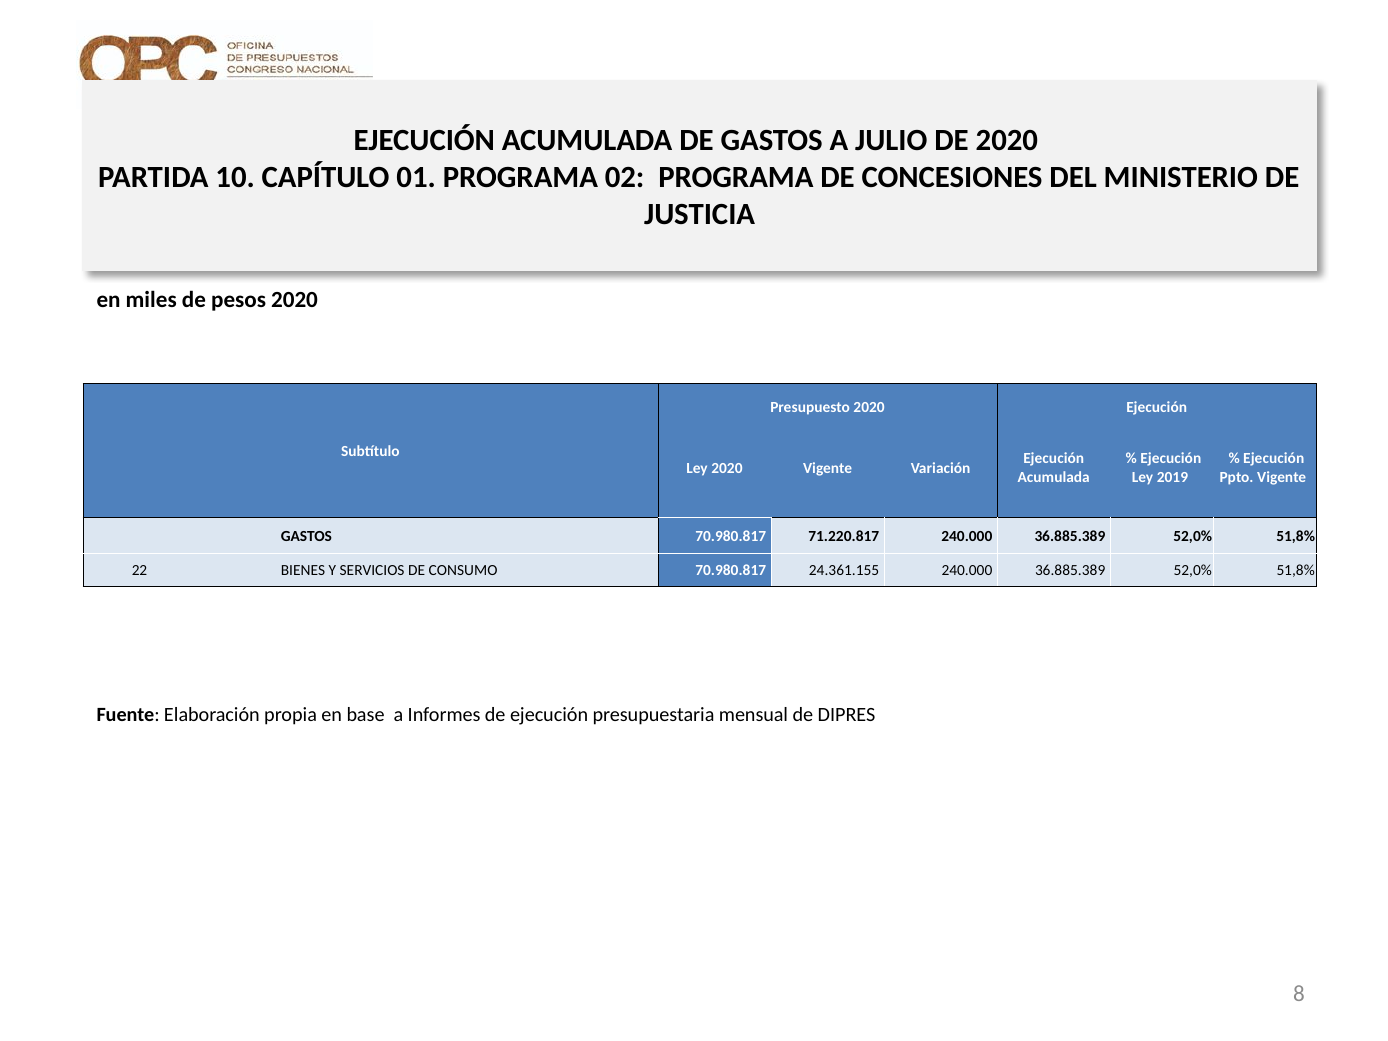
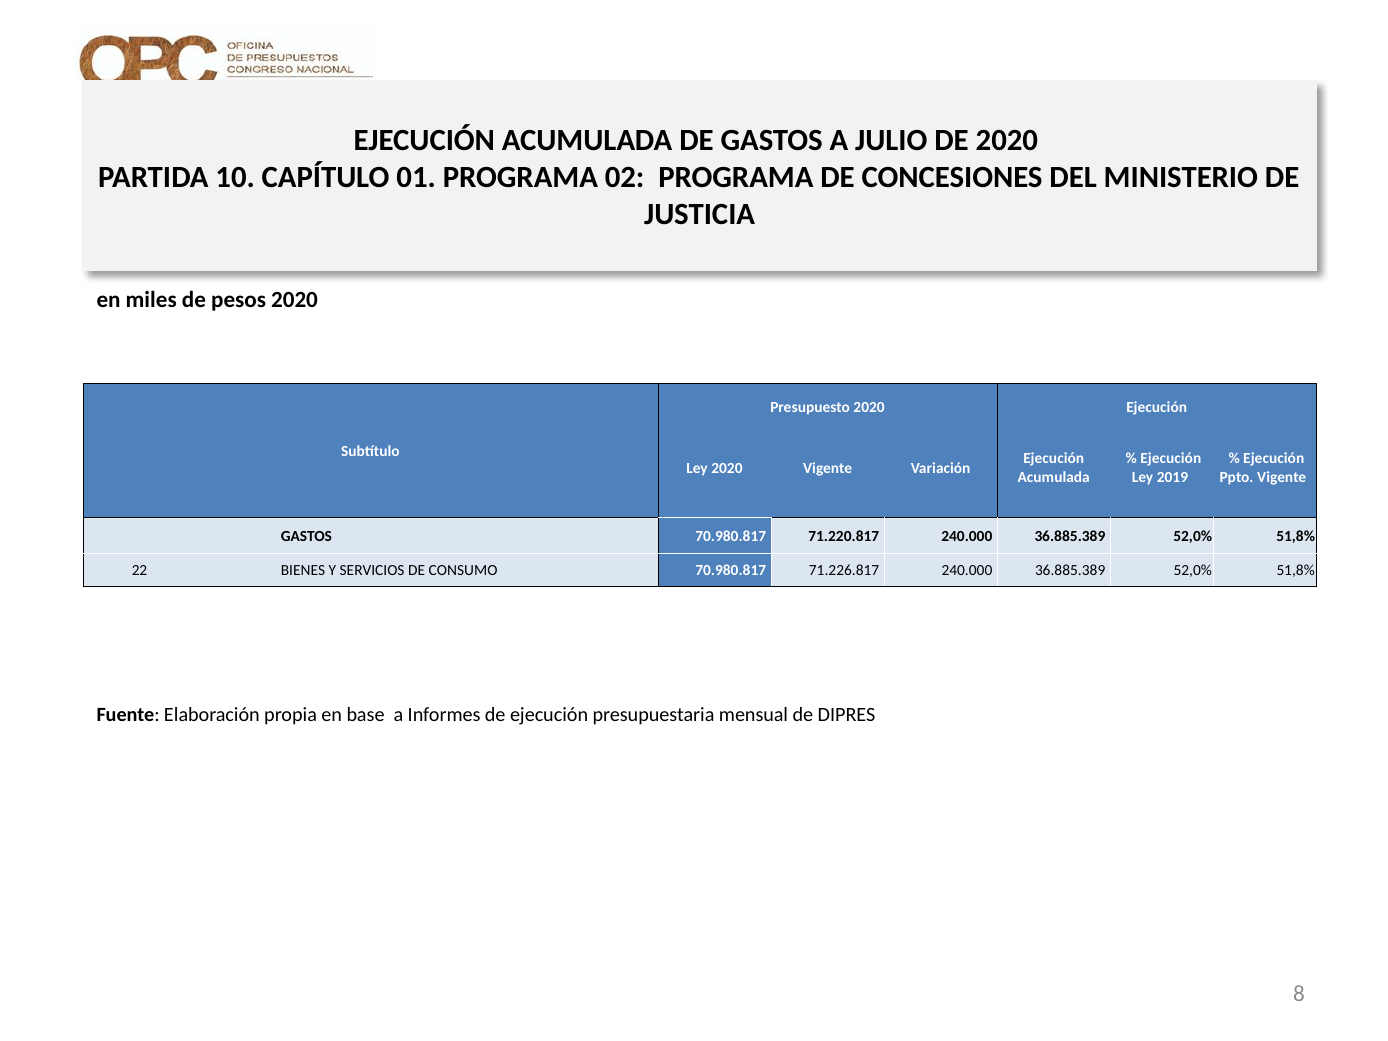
24.361.155: 24.361.155 -> 71.226.817 (844, 570)
